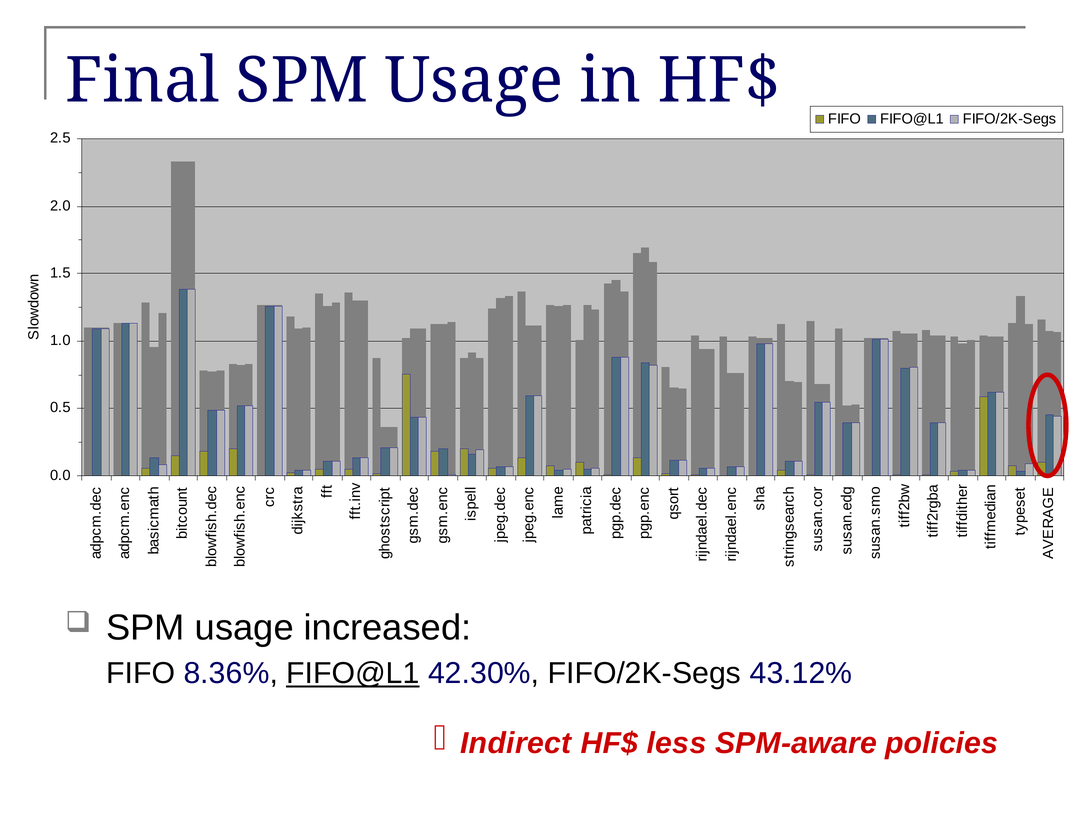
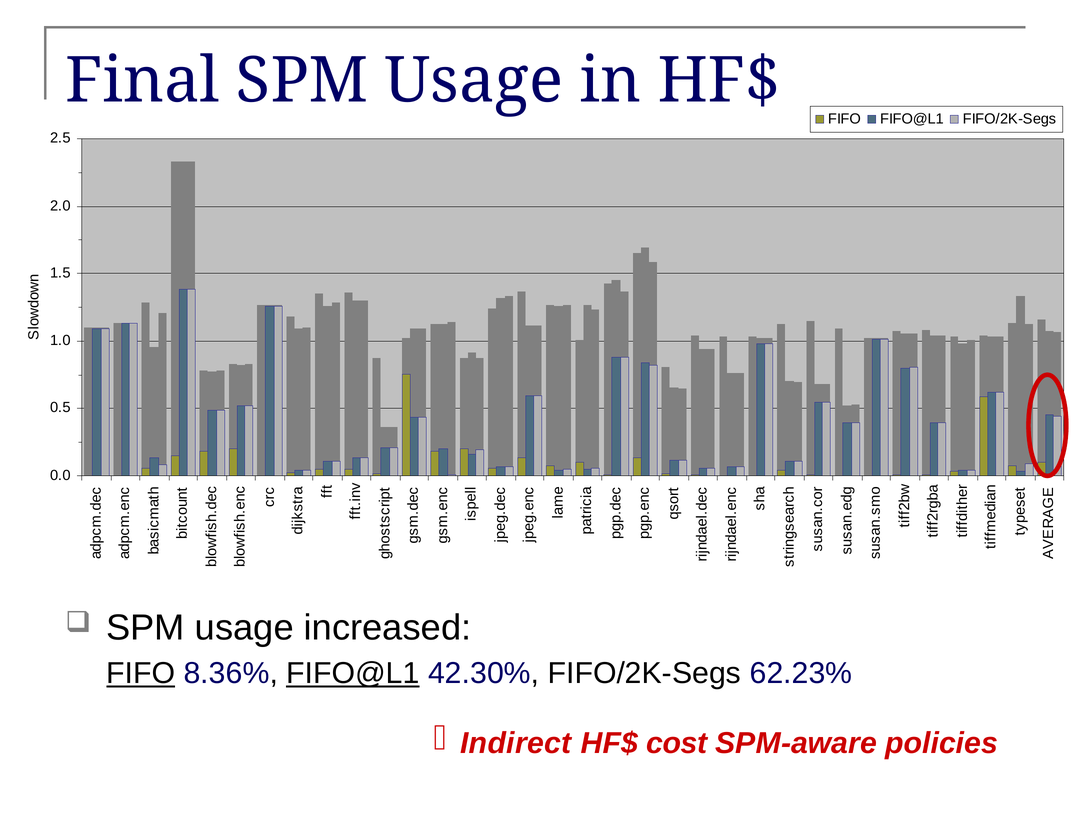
FIFO underline: none -> present (141, 674)
43.12%: 43.12% -> 62.23% (801, 674)
less: less -> cost (677, 744)
